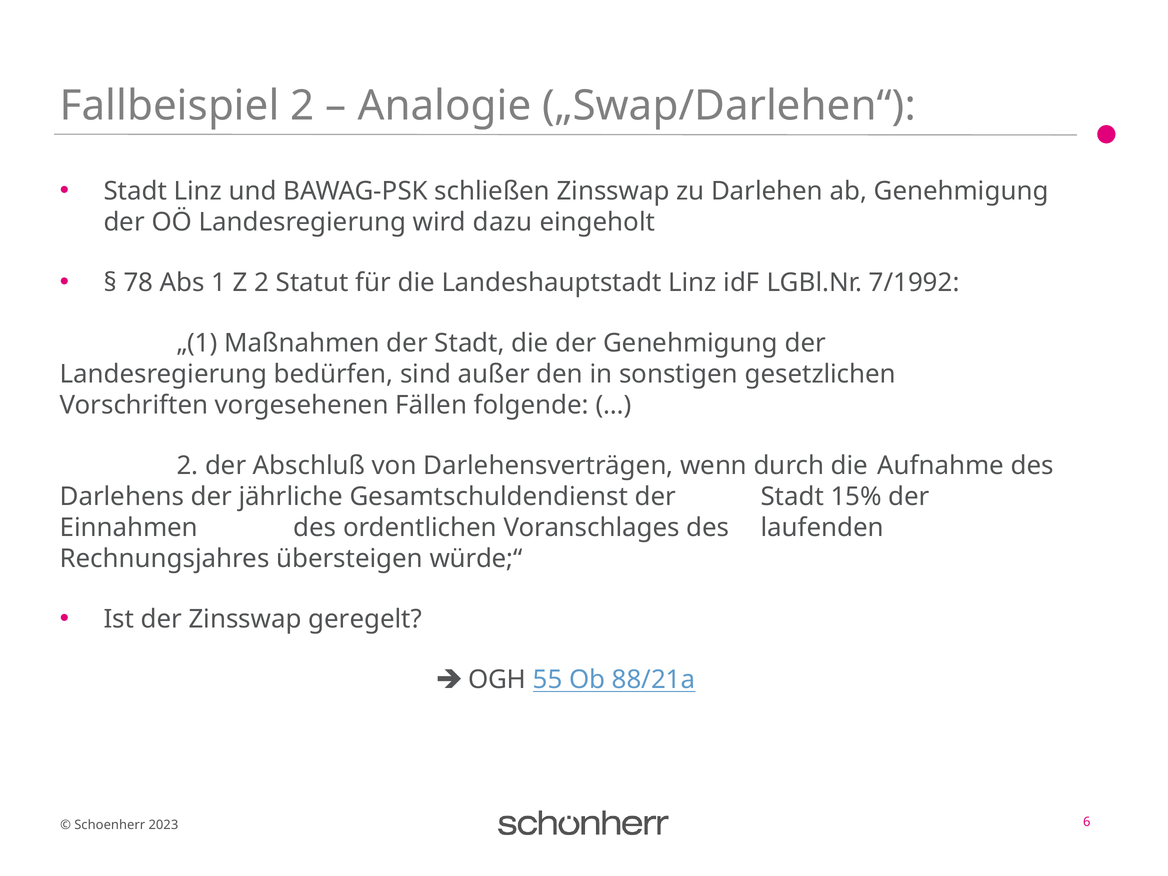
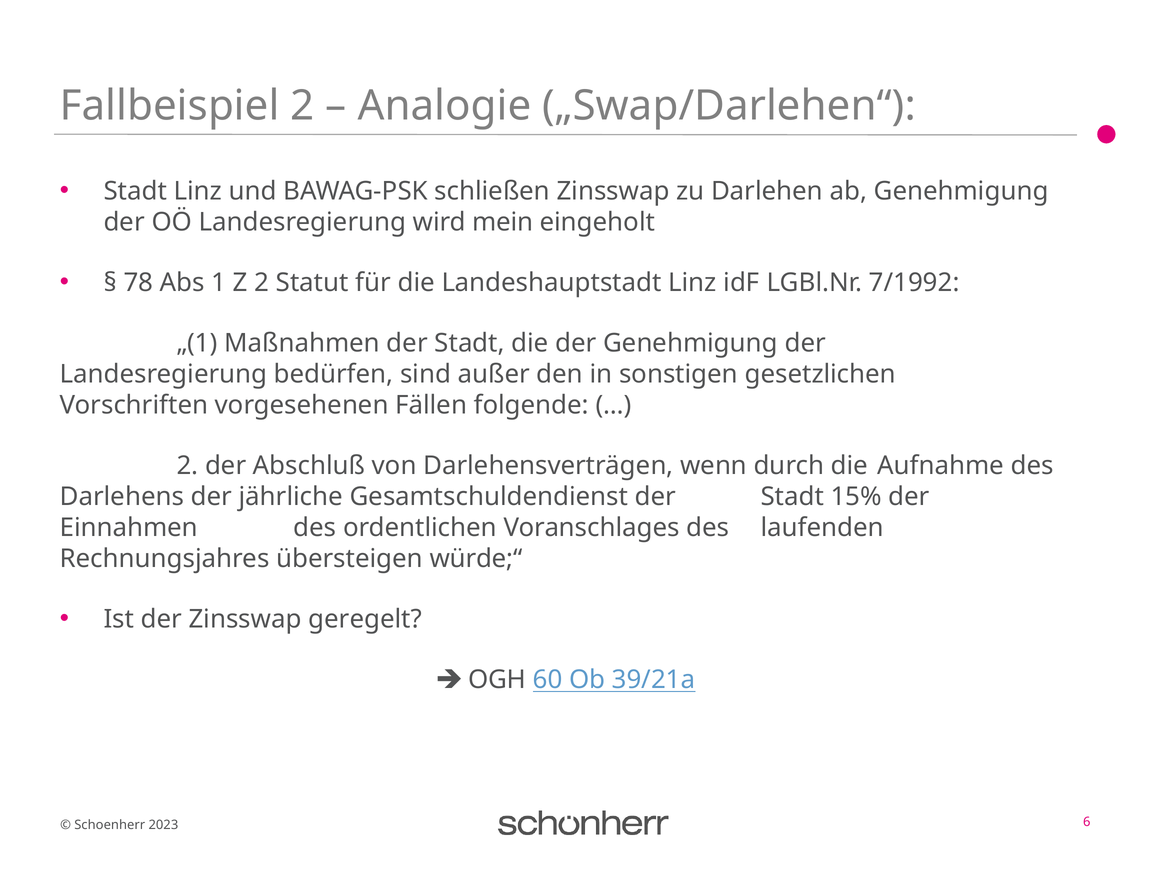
dazu: dazu -> mein (503, 222)
55: 55 -> 60 (548, 680)
88/21a: 88/21a -> 39/21a (654, 680)
